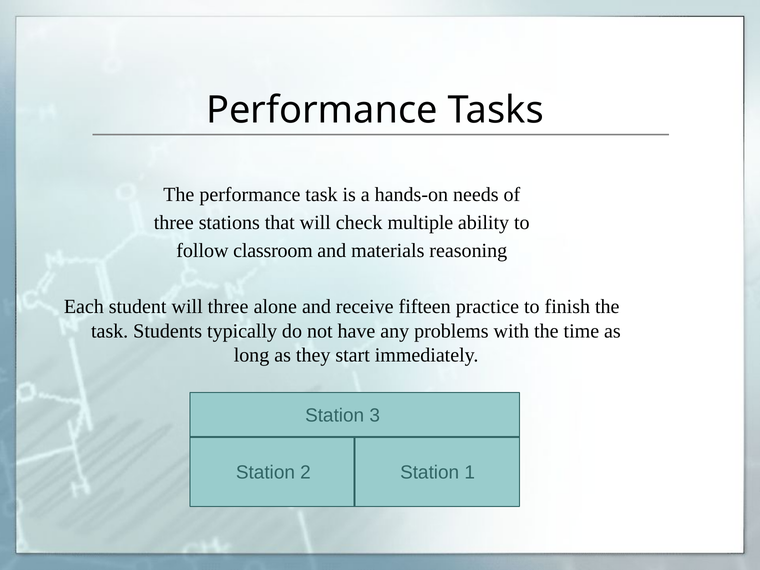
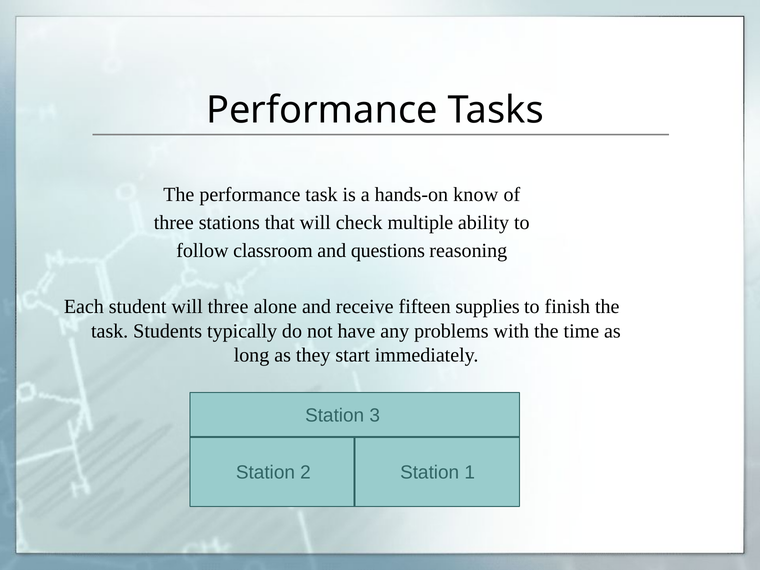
needs: needs -> know (476, 195)
materials: materials -> questions (388, 251)
practice: practice -> supplies (488, 307)
